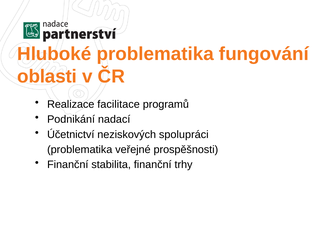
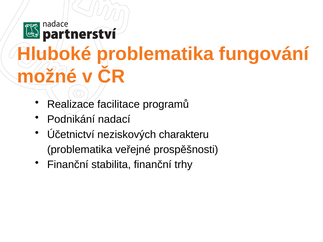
oblasti: oblasti -> možné (47, 77)
spolupráci: spolupráci -> charakteru (184, 135)
